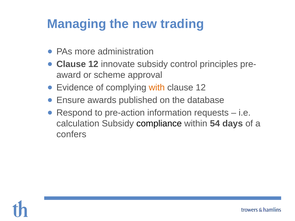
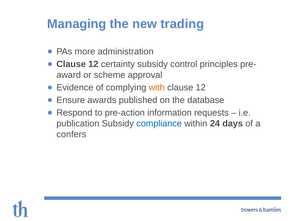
innovate: innovate -> certainty (118, 64)
calculation: calculation -> publication (78, 124)
compliance colour: black -> blue (159, 124)
54: 54 -> 24 (215, 124)
